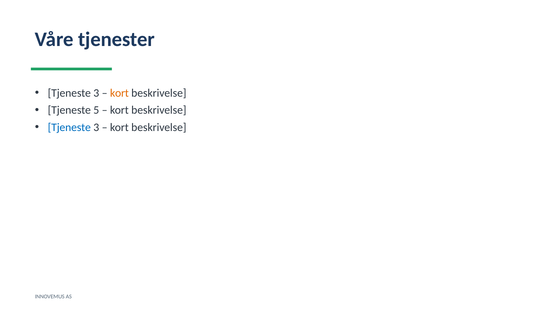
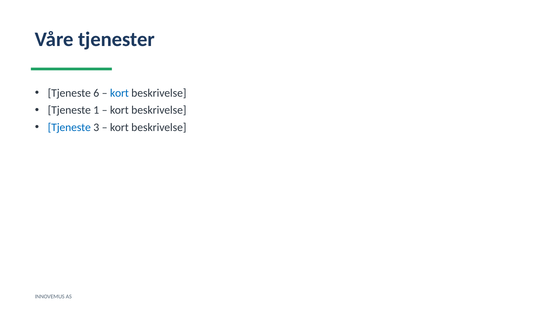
3: 3 -> 6 (96, 93)
kort colour: orange -> blue (119, 93)
5: 5 -> 1 (96, 110)
